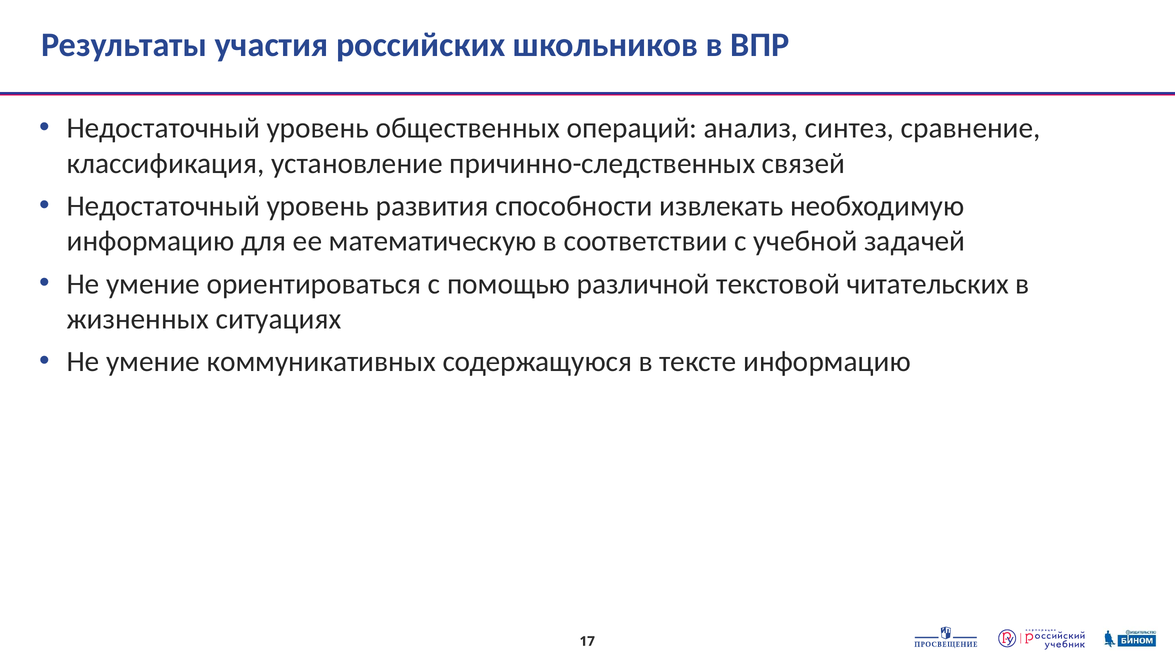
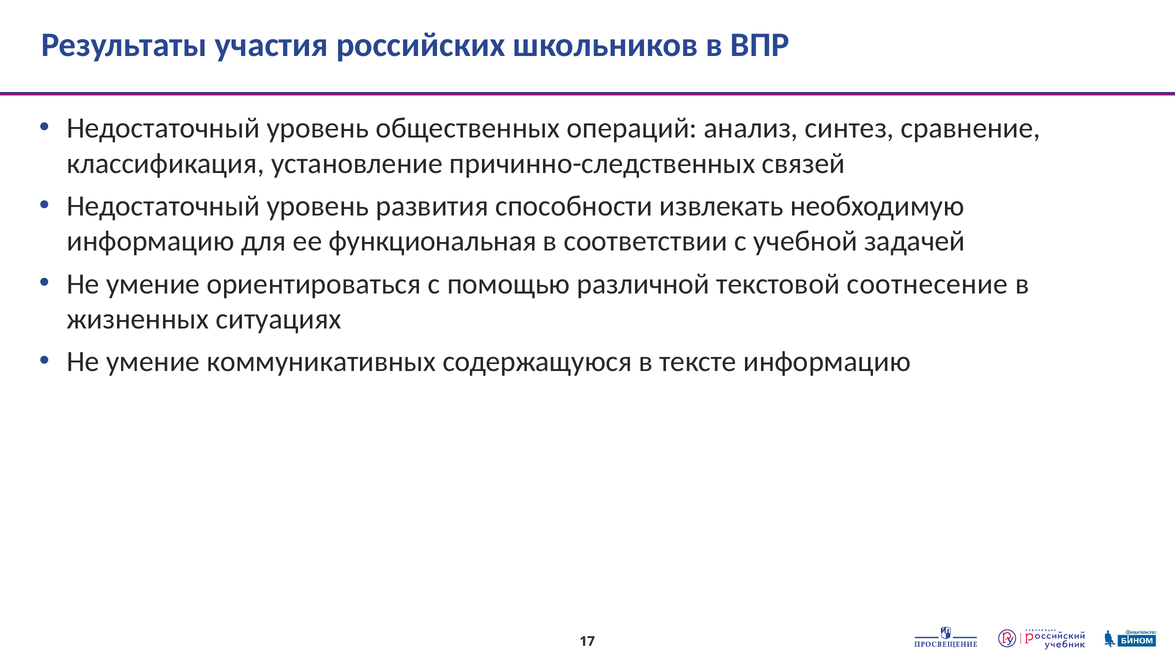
математическую: математическую -> функциональная (433, 241)
читательских: читательских -> соотнесение (928, 284)
